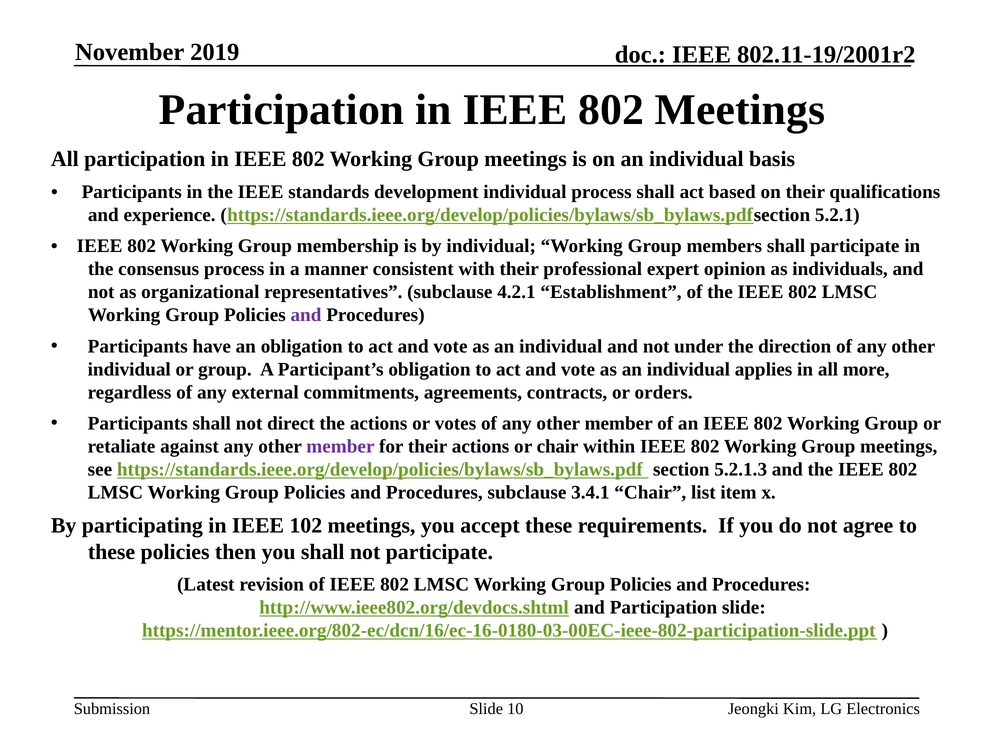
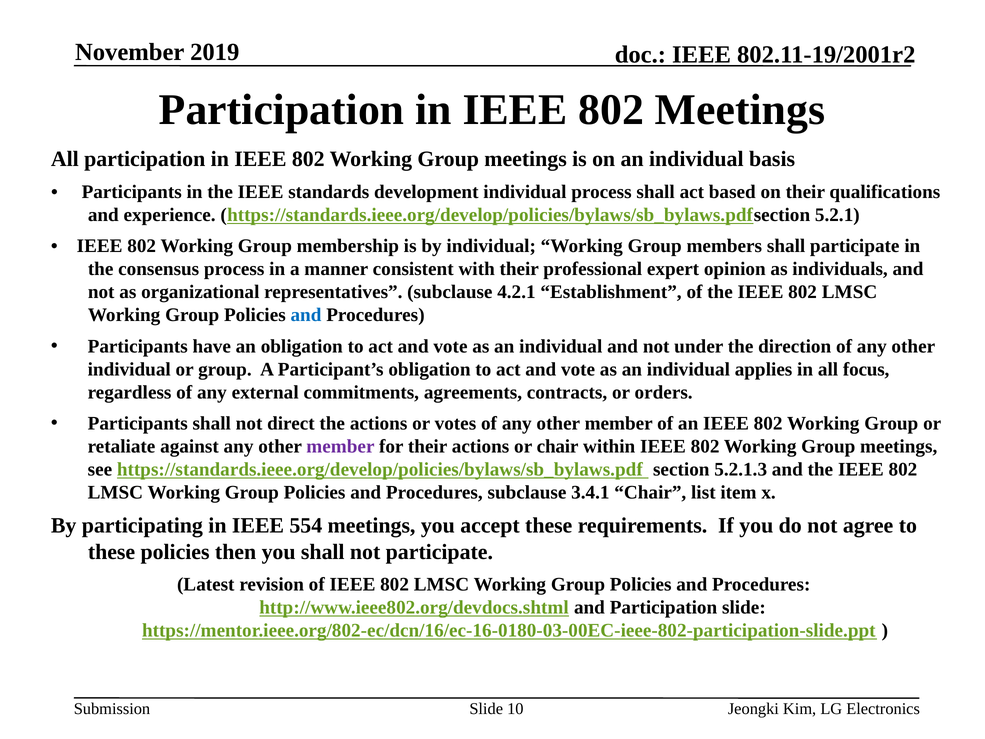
and colour: purple -> blue (306, 315)
more: more -> focus (866, 369)
102: 102 -> 554 (306, 525)
